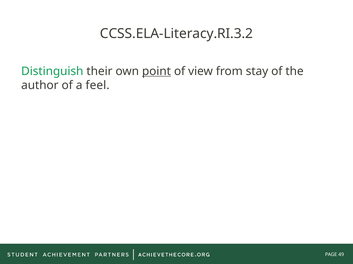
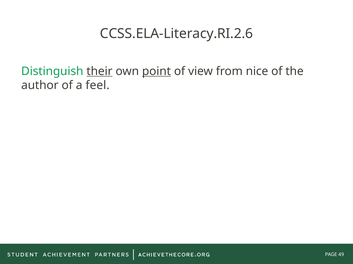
CCSS.ELA-Literacy.RI.3.2: CCSS.ELA-Literacy.RI.3.2 -> CCSS.ELA-Literacy.RI.2.6 (177, 34)
their underline: none -> present (100, 71)
stay: stay -> nice (257, 71)
